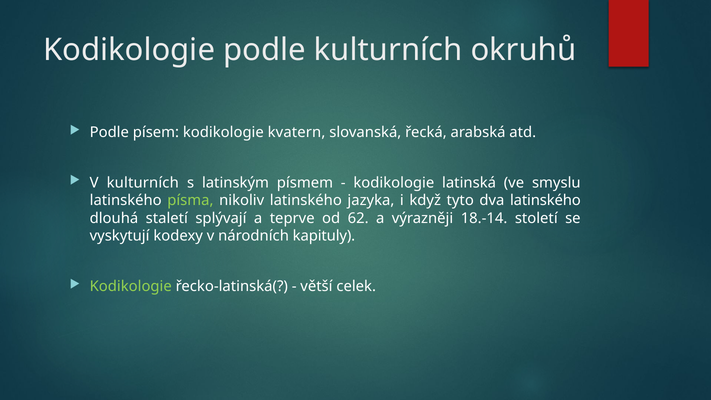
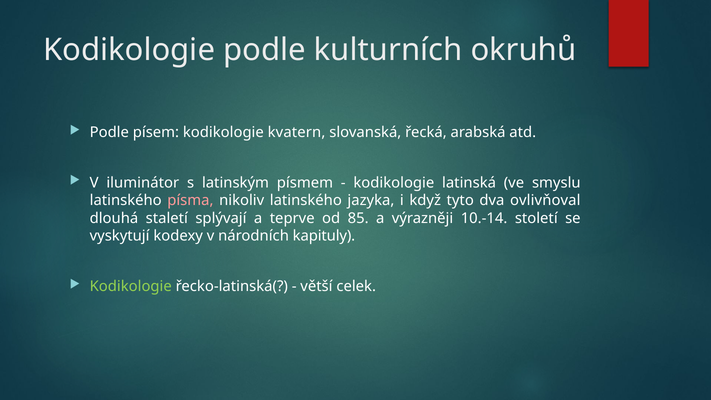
V kulturních: kulturních -> iluminátor (143, 183)
písma colour: light green -> pink (190, 200)
dva latinského: latinského -> ovlivňoval (545, 200)
62: 62 -> 85 (358, 218)
18.-14: 18.-14 -> 10.-14 (484, 218)
